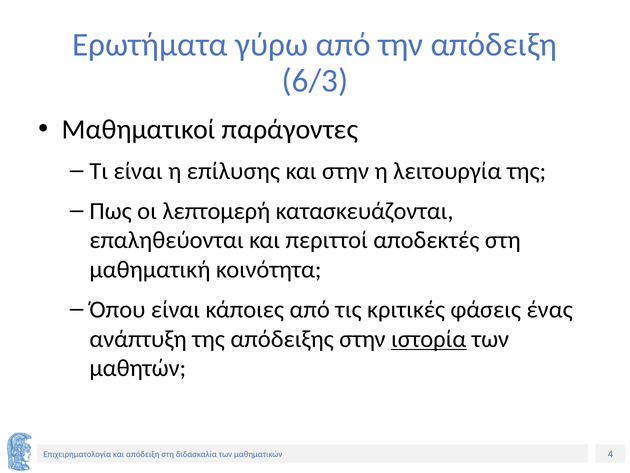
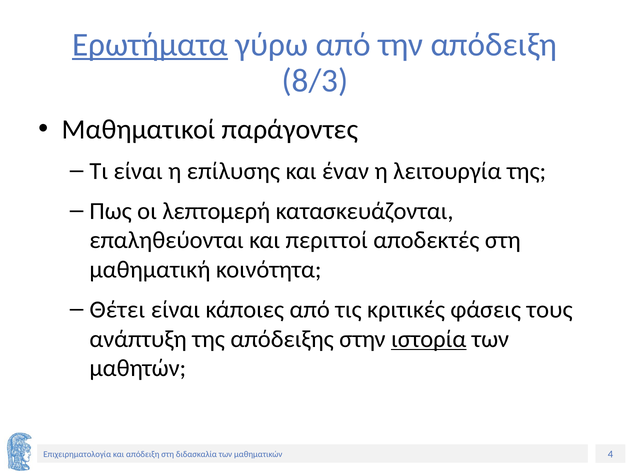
Ερωτήματα underline: none -> present (150, 45)
6/3: 6/3 -> 8/3 (315, 81)
και στην: στην -> έναν (346, 171)
Όπου: Όπου -> Θέτει (117, 309)
ένας: ένας -> τους (550, 309)
